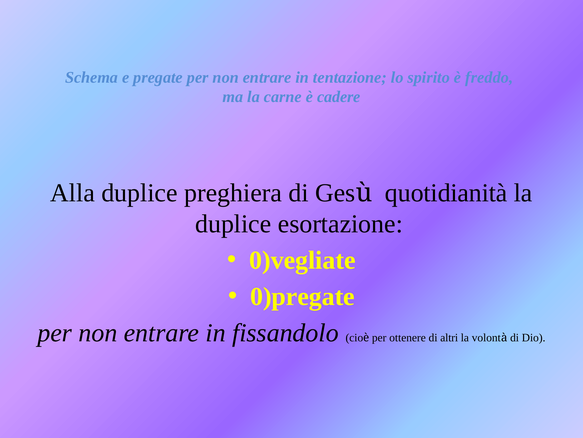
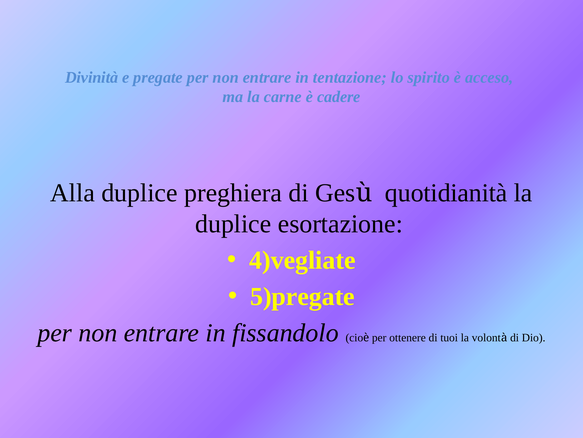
Schema: Schema -> Divinità (92, 77)
freddo: freddo -> acceso (489, 77)
0)vegliate: 0)vegliate -> 4)vegliate (302, 260)
0)pregate: 0)pregate -> 5)pregate (302, 296)
altri: altri -> tuoi (449, 337)
